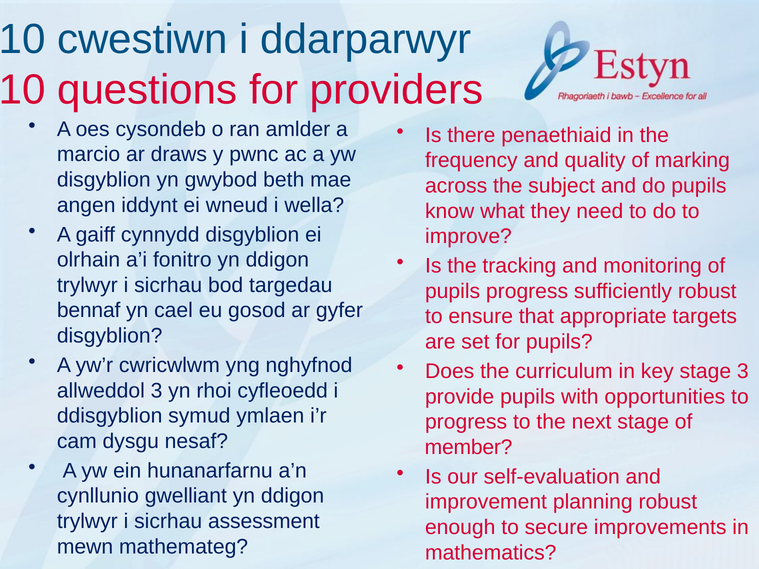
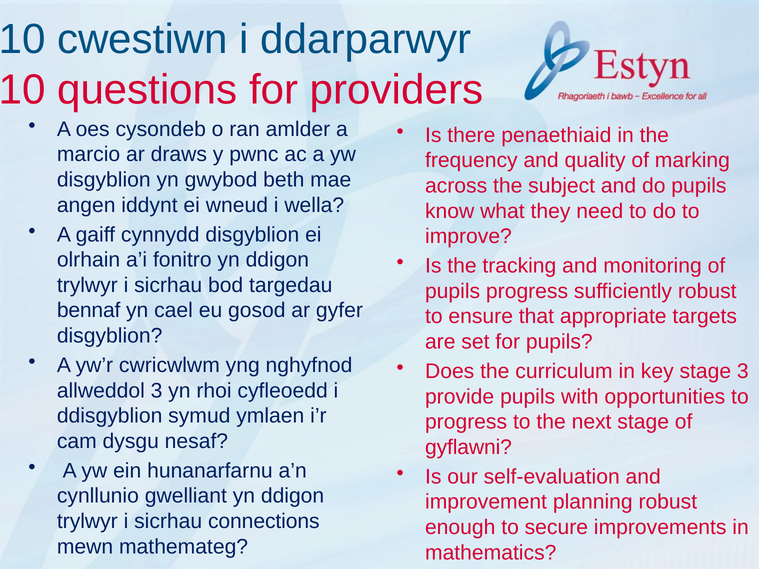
member: member -> gyflawni (469, 447)
assessment: assessment -> connections (264, 522)
